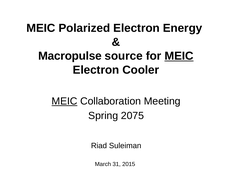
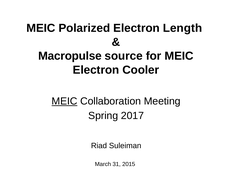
Energy: Energy -> Length (183, 28)
MEIC underline: present -> none (179, 56)
2075: 2075 -> 2017 (132, 116)
